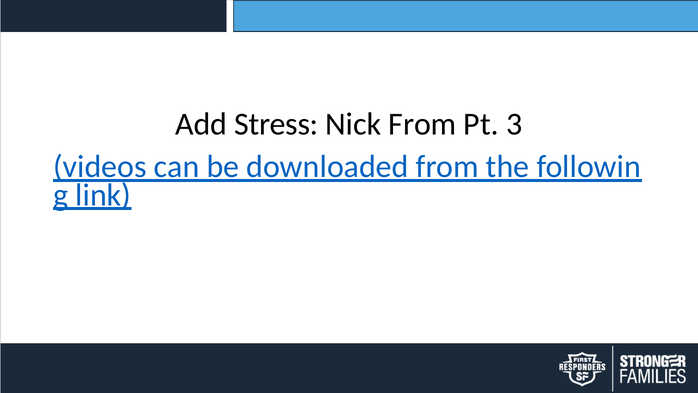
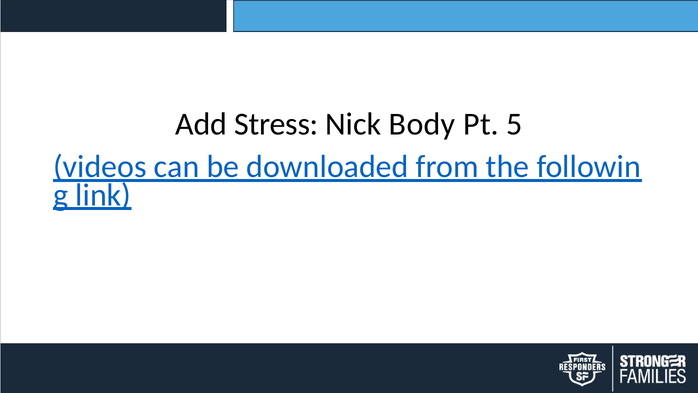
Nick From: From -> Body (422, 124)
3: 3 -> 5 (514, 124)
